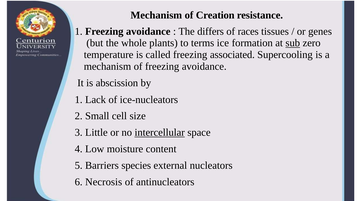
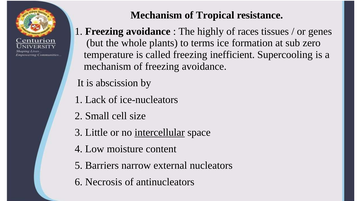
Creation: Creation -> Tropical (215, 15)
differs: differs -> highly (211, 31)
sub underline: present -> none (293, 43)
associated: associated -> inefficient (232, 55)
species: species -> narrow (136, 165)
